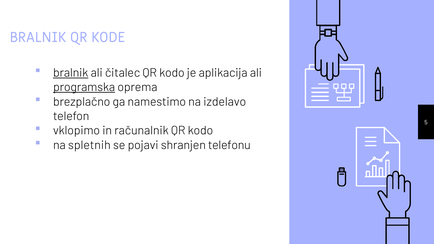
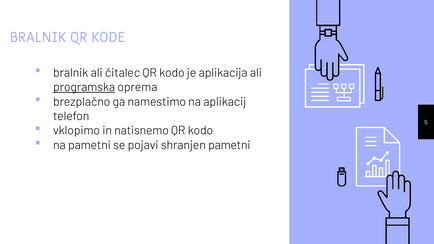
bralnik underline: present -> none (71, 73)
izdelavo: izdelavo -> aplikacij (225, 102)
računalnik: računalnik -> natisnemo (142, 131)
na spletnih: spletnih -> pametni (89, 145)
shranjen telefonu: telefonu -> pametni (229, 145)
